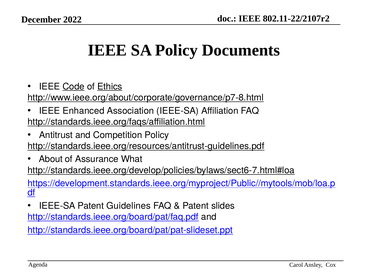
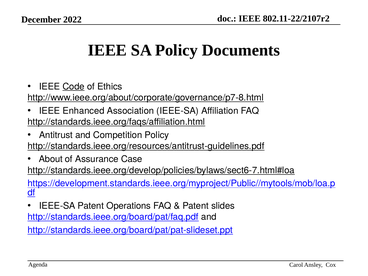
Ethics underline: present -> none (110, 87)
What: What -> Case (132, 159)
Guidelines: Guidelines -> Operations (129, 206)
